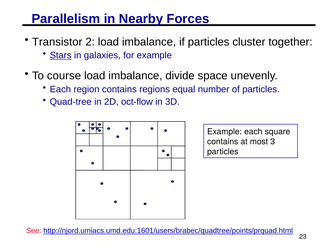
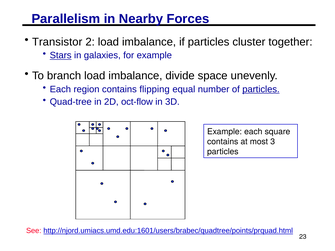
course: course -> branch (64, 76)
regions: regions -> flipping (155, 89)
particles underline: none -> present (261, 89)
